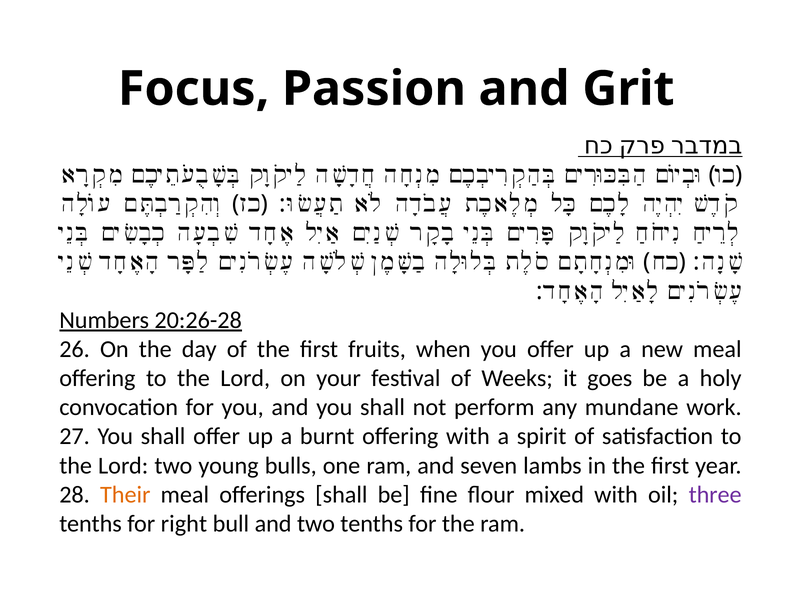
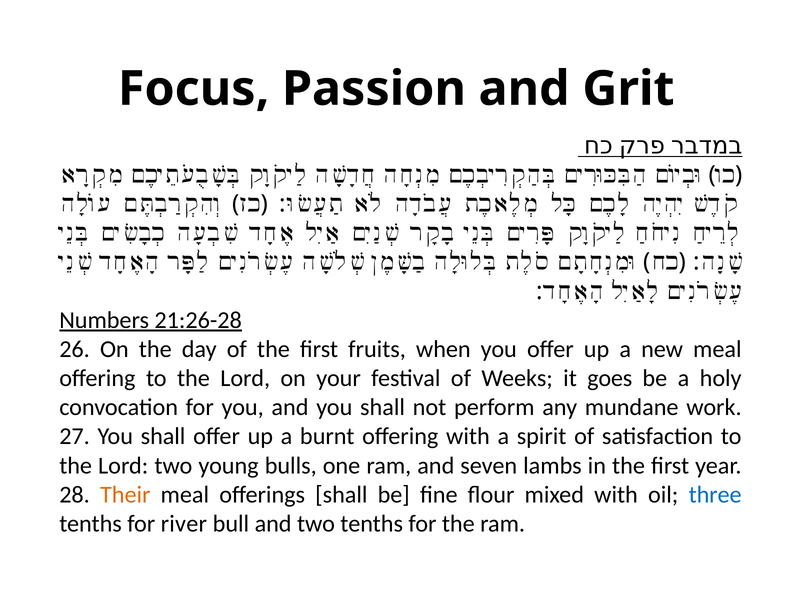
20:26-28: 20:26-28 -> 21:26-28 (198, 320)
three colour: purple -> blue (715, 494)
right: right -> river (184, 523)
